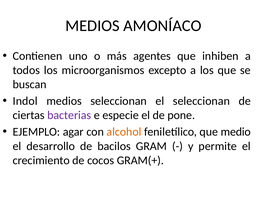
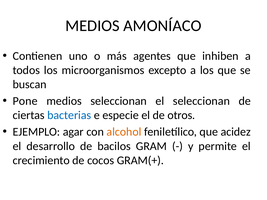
Indol: Indol -> Pone (25, 101)
bacterias colour: purple -> blue (69, 115)
pone: pone -> otros (181, 115)
medio: medio -> acidez (236, 132)
